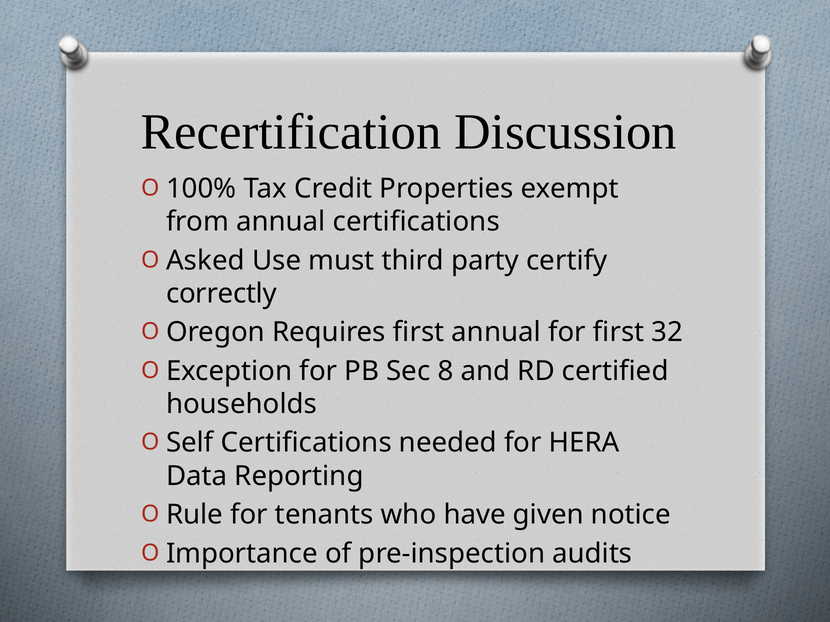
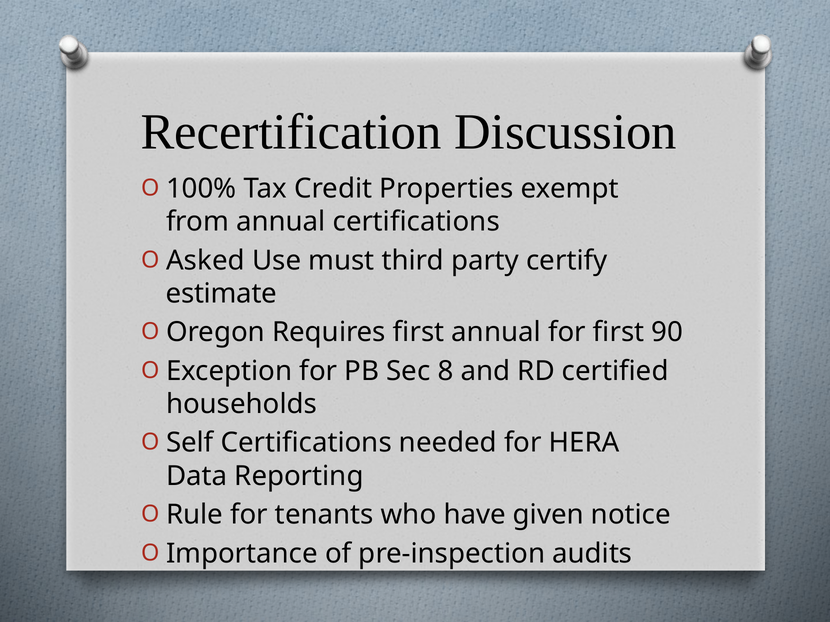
correctly: correctly -> estimate (221, 294)
32: 32 -> 90 (667, 333)
